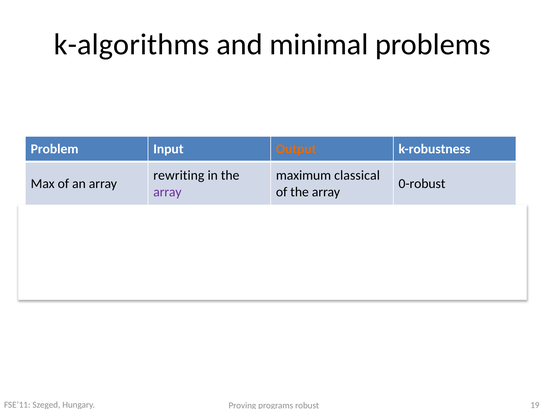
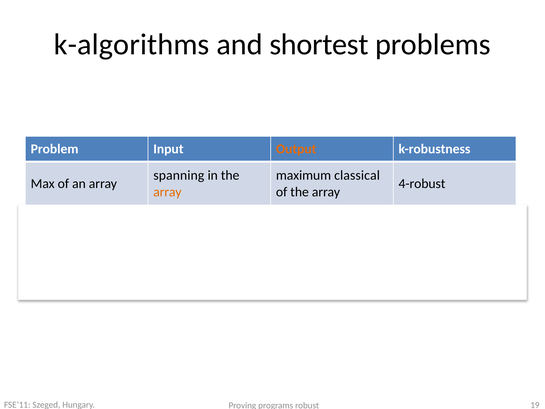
minimal: minimal -> shortest (319, 44)
rewriting: rewriting -> spanning (179, 175)
0-robust: 0-robust -> 4-robust (422, 184)
array colour: purple -> orange (167, 192)
